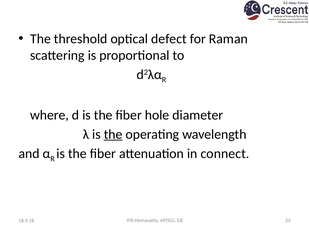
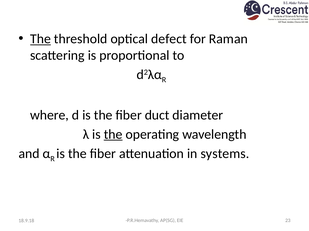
The underline: none -> present (40, 39)
hole: hole -> duct (157, 116)
connect: connect -> systems (225, 154)
